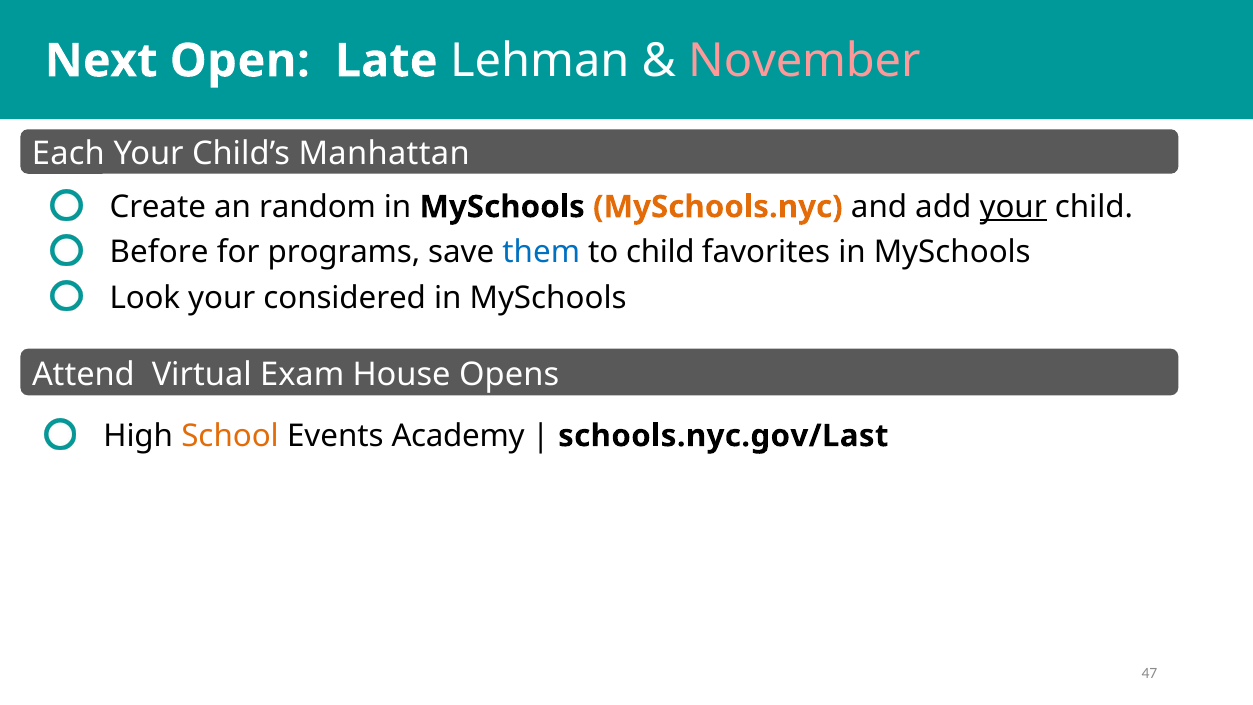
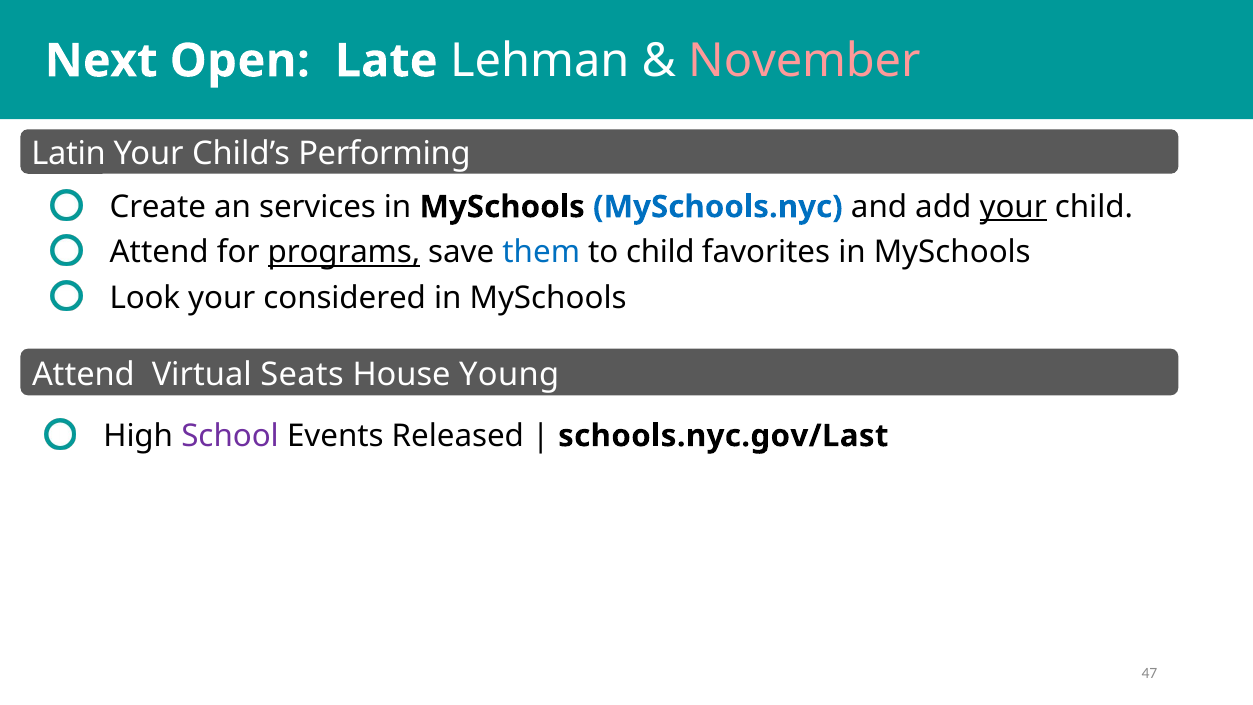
Each: Each -> Latin (69, 154)
Manhattan: Manhattan -> Performing (384, 154)
random: random -> services (317, 207)
MySchools.nyc colour: orange -> blue (718, 207)
Before: Before -> Attend (159, 252)
programs underline: none -> present (344, 252)
Exam: Exam -> Seats (302, 374)
Opens: Opens -> Young (509, 374)
School colour: orange -> purple (230, 436)
Academy: Academy -> Released (458, 436)
